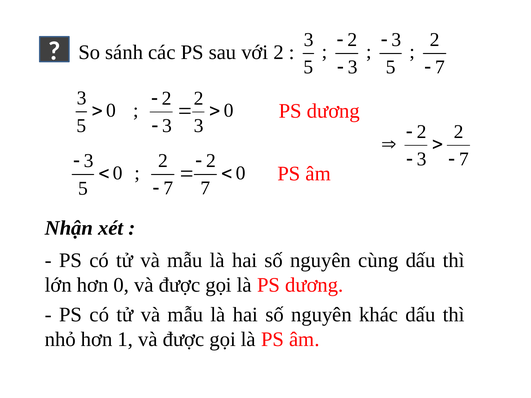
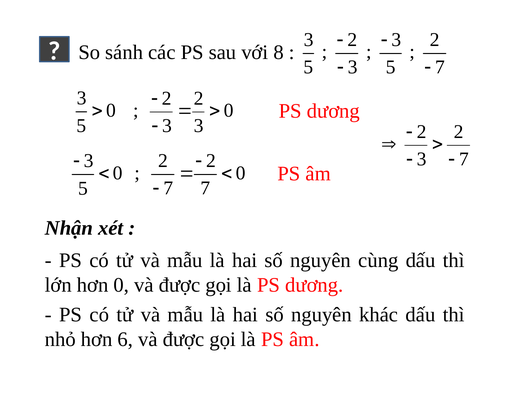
với 2: 2 -> 8 (279, 52)
1: 1 -> 6 (125, 340)
